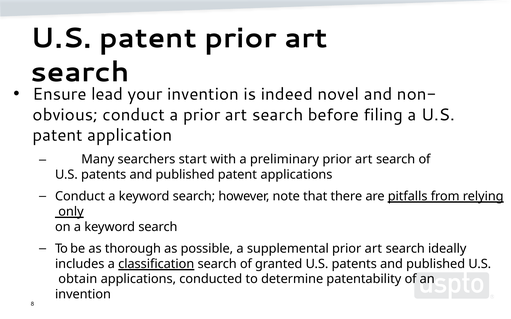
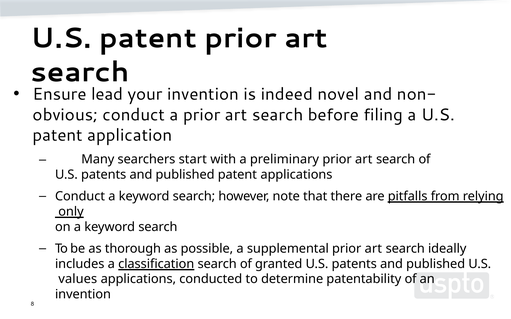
obtain: obtain -> values (78, 279)
